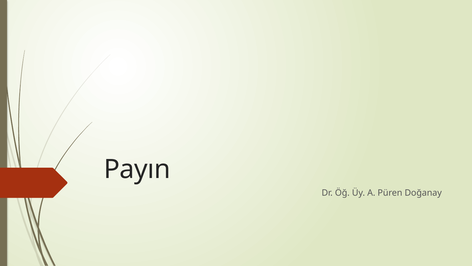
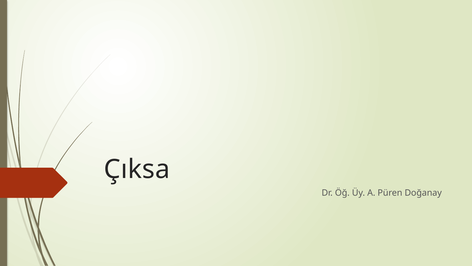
Payın: Payın -> Çıksa (137, 169)
